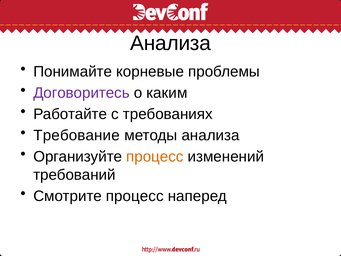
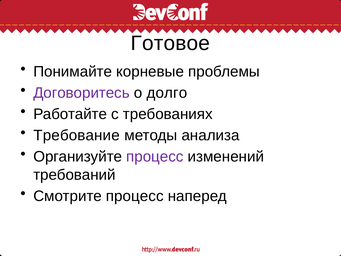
Анализа: Анализа -> Готовое (170, 43)
каким: каким -> долго (167, 93)
процесс colour: orange -> purple (155, 156)
